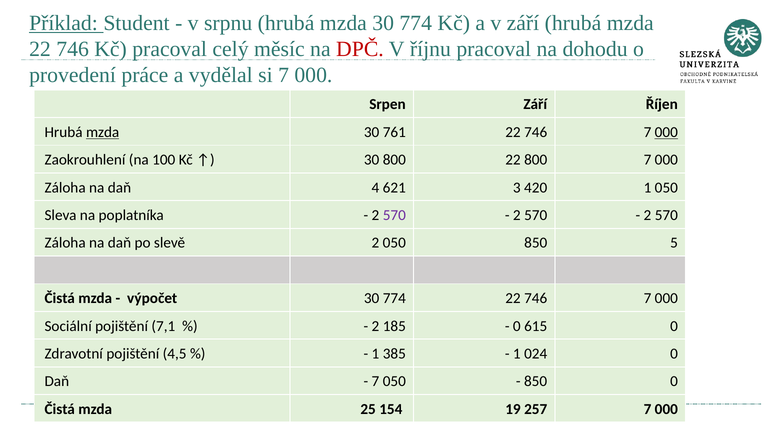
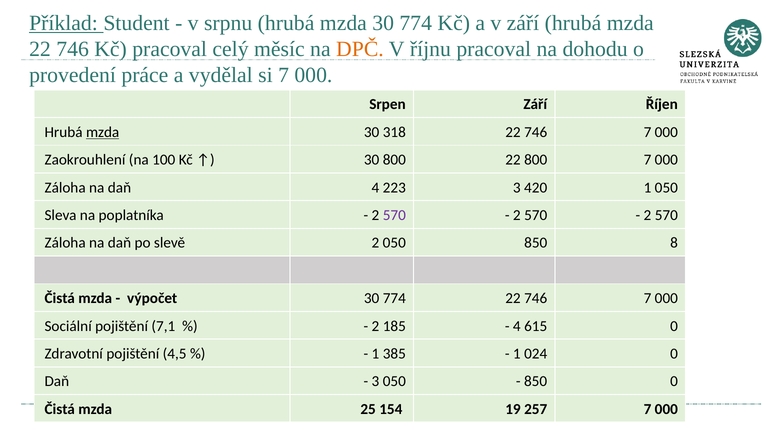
DPČ colour: red -> orange (360, 49)
761: 761 -> 318 (394, 132)
000 underline: present -> none (666, 132)
621: 621 -> 223 (394, 188)
5: 5 -> 8 (674, 243)
0: 0 -> 4 (517, 326)
7: 7 -> 3 (375, 382)
